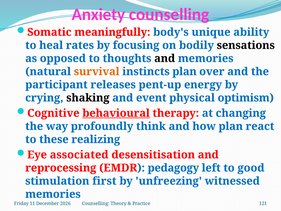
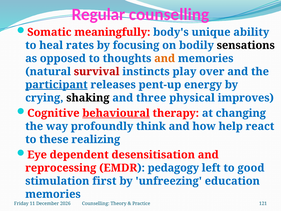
Anxiety: Anxiety -> Regular (98, 14)
and colour: black -> orange (165, 58)
survival colour: orange -> red (97, 71)
instincts plan: plan -> play (184, 71)
participant underline: none -> present (56, 85)
event: event -> three (151, 98)
optimism: optimism -> improves (246, 98)
how plan: plan -> help (231, 126)
associated: associated -> dependent (79, 155)
witnessed: witnessed -> education (232, 181)
